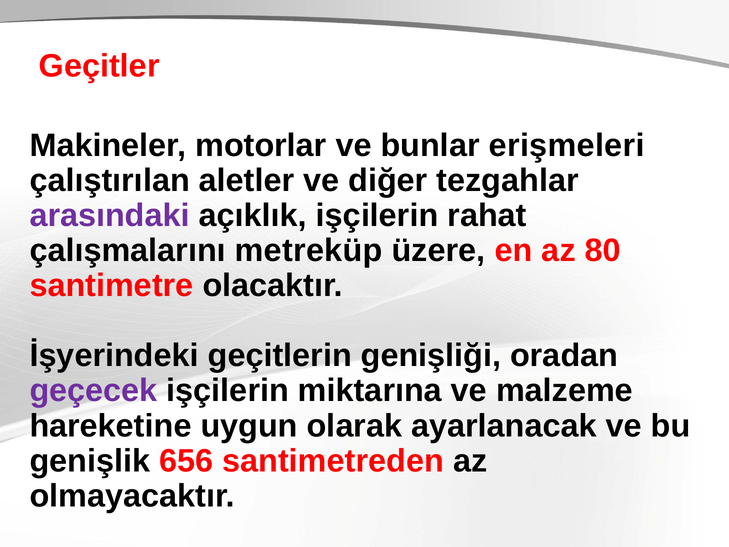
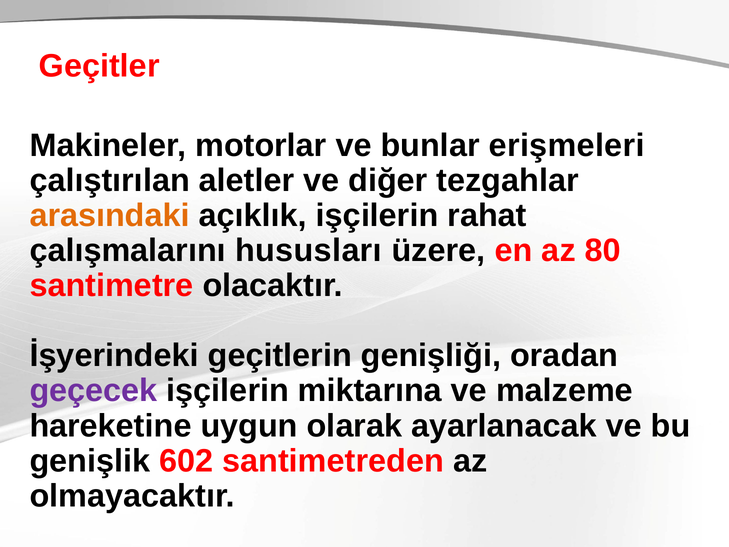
arasındaki colour: purple -> orange (110, 216)
metreküp: metreküp -> hususları (309, 251)
656: 656 -> 602 (186, 461)
